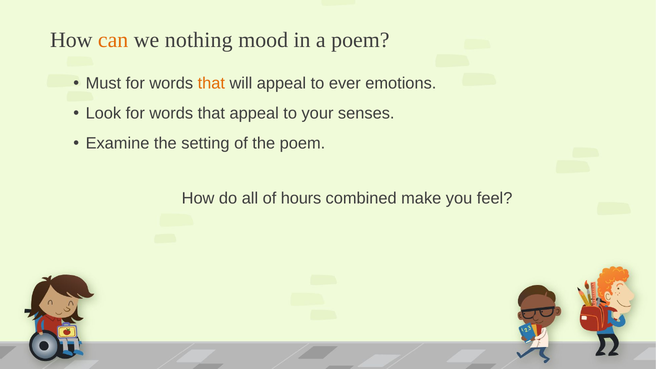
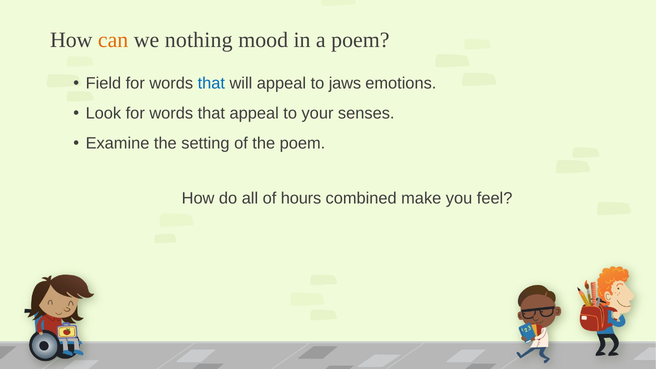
Must: Must -> Field (103, 83)
that colour: orange -> blue (211, 83)
ever: ever -> jaws (345, 83)
